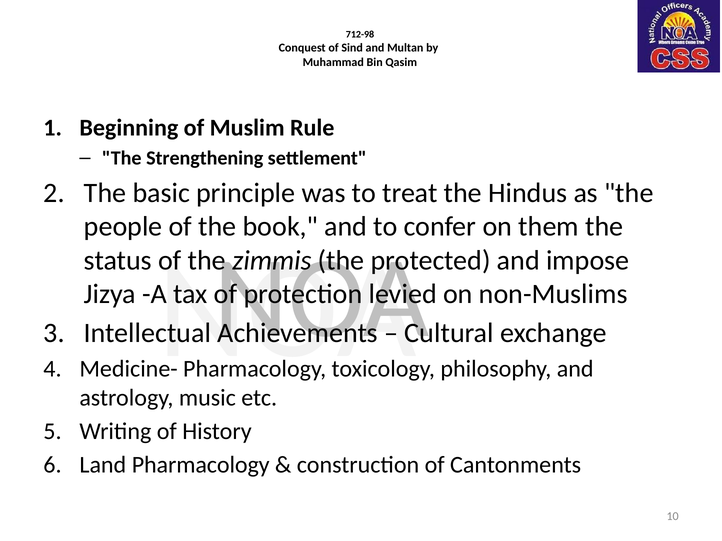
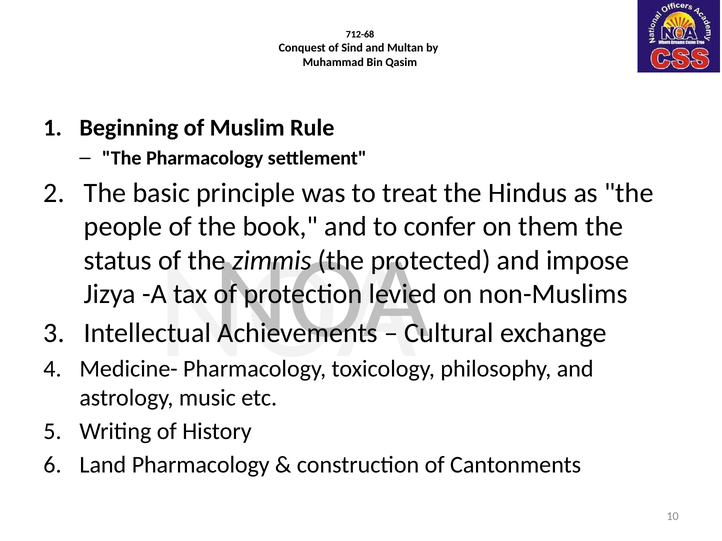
712-98: 712-98 -> 712-68 (360, 34)
The Strengthening: Strengthening -> Pharmacology (205, 158)
